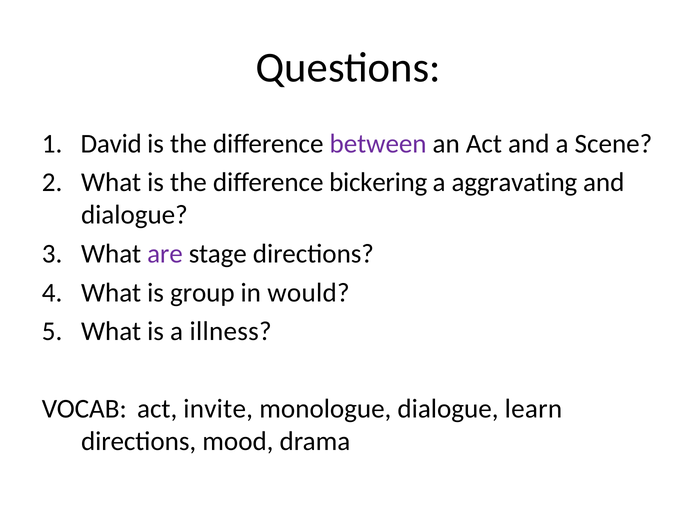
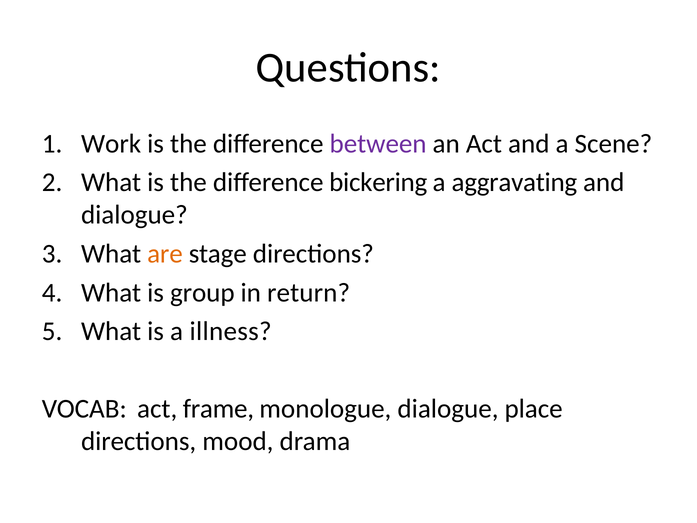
David: David -> Work (111, 144)
are colour: purple -> orange (165, 254)
would: would -> return (309, 292)
invite: invite -> frame (218, 409)
learn: learn -> place (534, 409)
